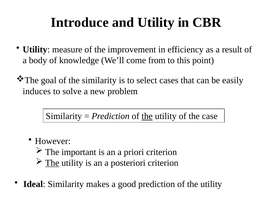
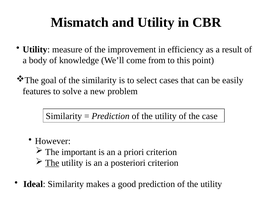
Introduce: Introduce -> Mismatch (80, 22)
induces: induces -> features (37, 91)
the underline: present -> none (147, 116)
